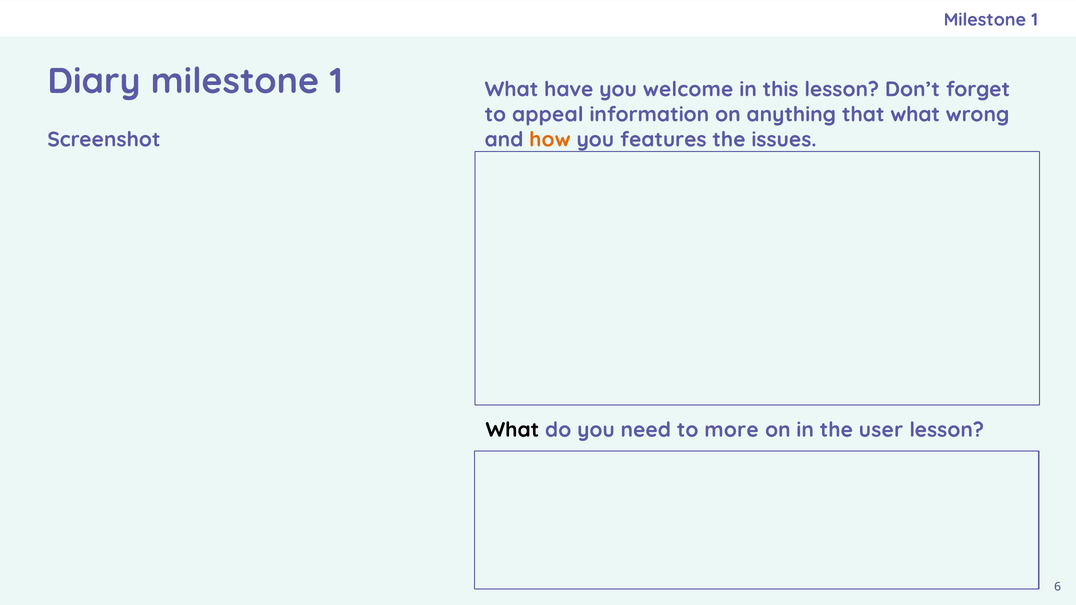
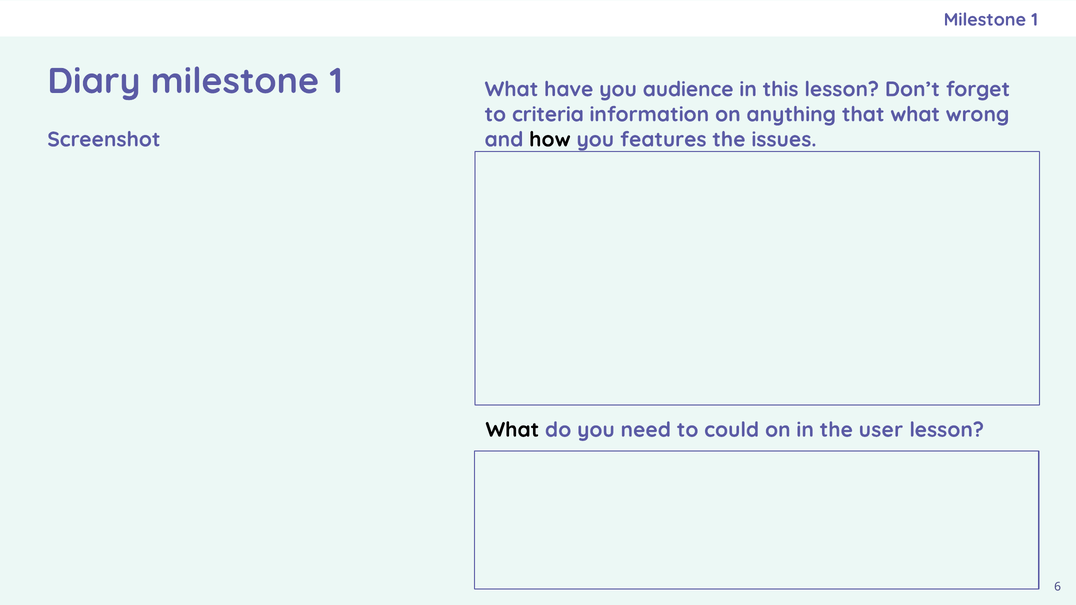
welcome: welcome -> audience (688, 89)
appeal: appeal -> criteria (548, 114)
how colour: orange -> black (550, 140)
more: more -> could (732, 430)
